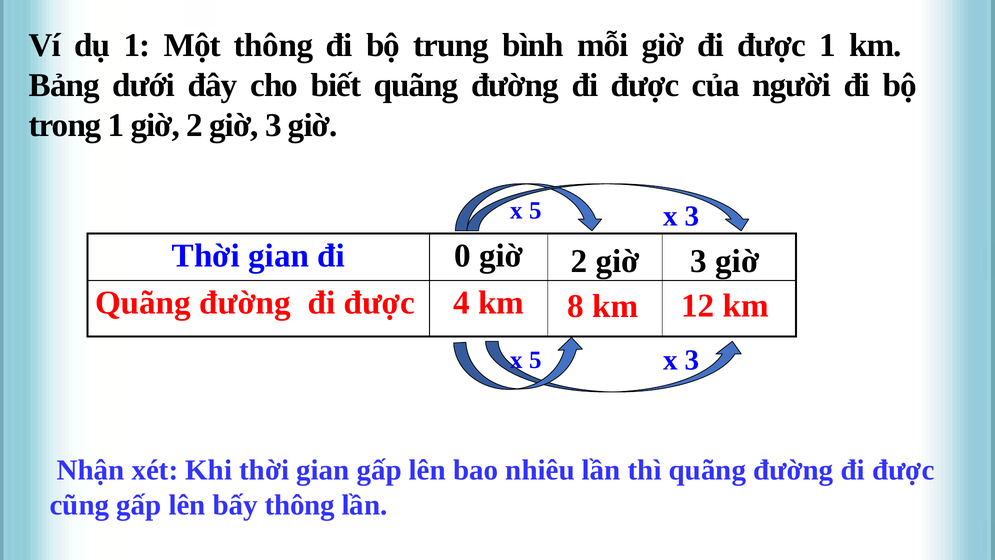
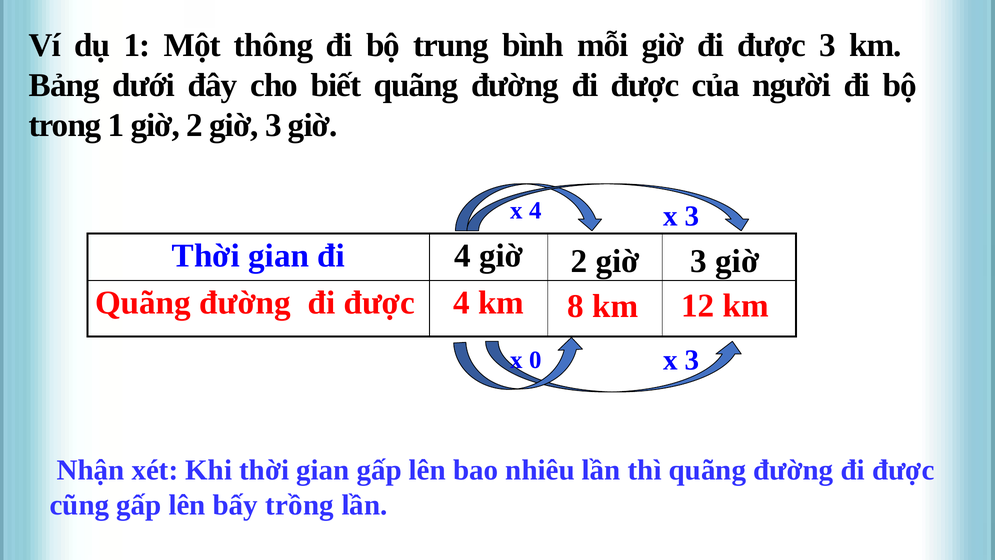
được 1: 1 -> 3 (827, 45)
5: 5 -> 4 (535, 211)
đi 0: 0 -> 4 (462, 256)
5: 5 -> 0 (535, 360)
bấy thông: thông -> trồng (300, 505)
